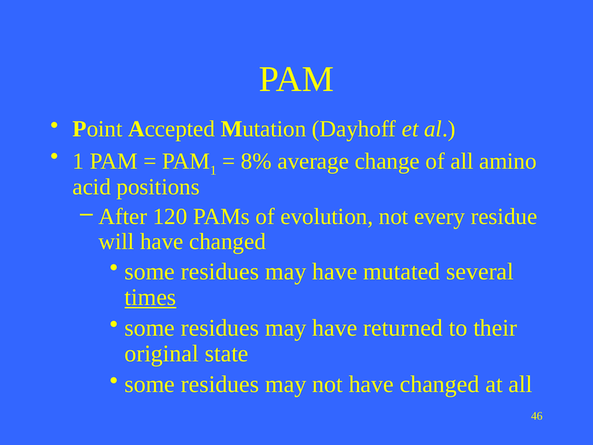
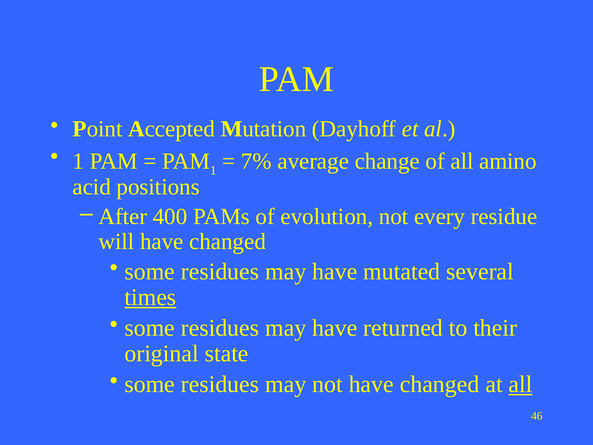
8%: 8% -> 7% (256, 161)
120: 120 -> 400 (170, 216)
all underline: none -> present (520, 384)
